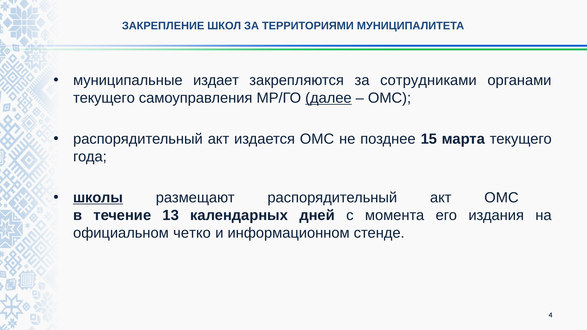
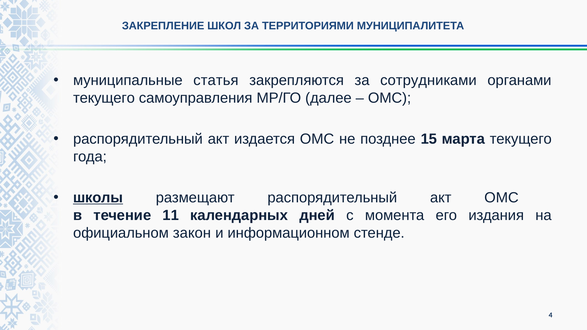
издает: издает -> статья (216, 80)
далее underline: present -> none (328, 98)
13: 13 -> 11 (171, 215)
четко: четко -> закон (192, 233)
